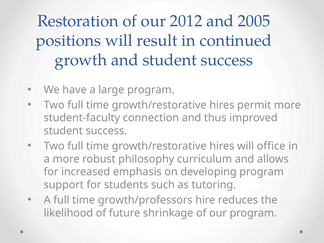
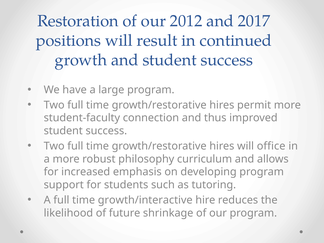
2005: 2005 -> 2017 (254, 21)
growth/professors: growth/professors -> growth/interactive (145, 200)
